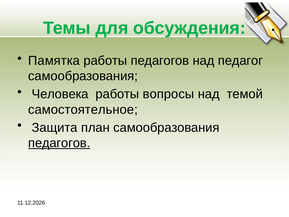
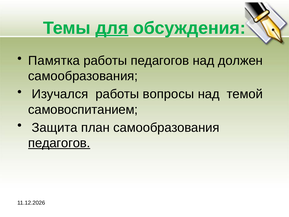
для underline: none -> present (112, 28)
педагог: педагог -> должен (240, 61)
Человека: Человека -> Изучался (60, 94)
самостоятельное: самостоятельное -> самовоспитанием (83, 109)
